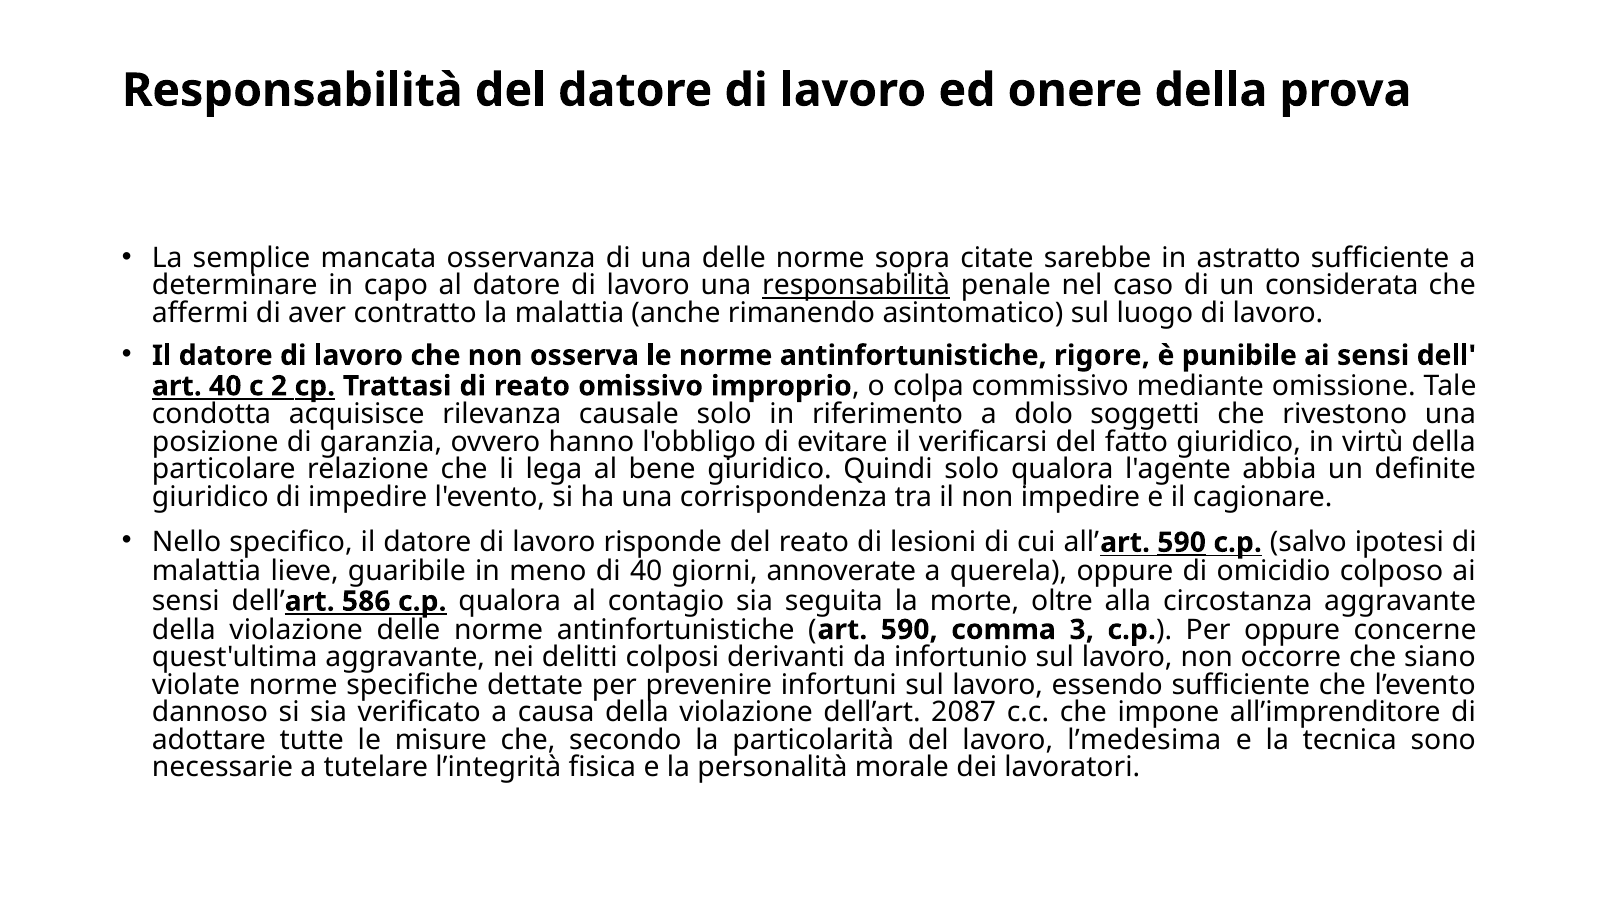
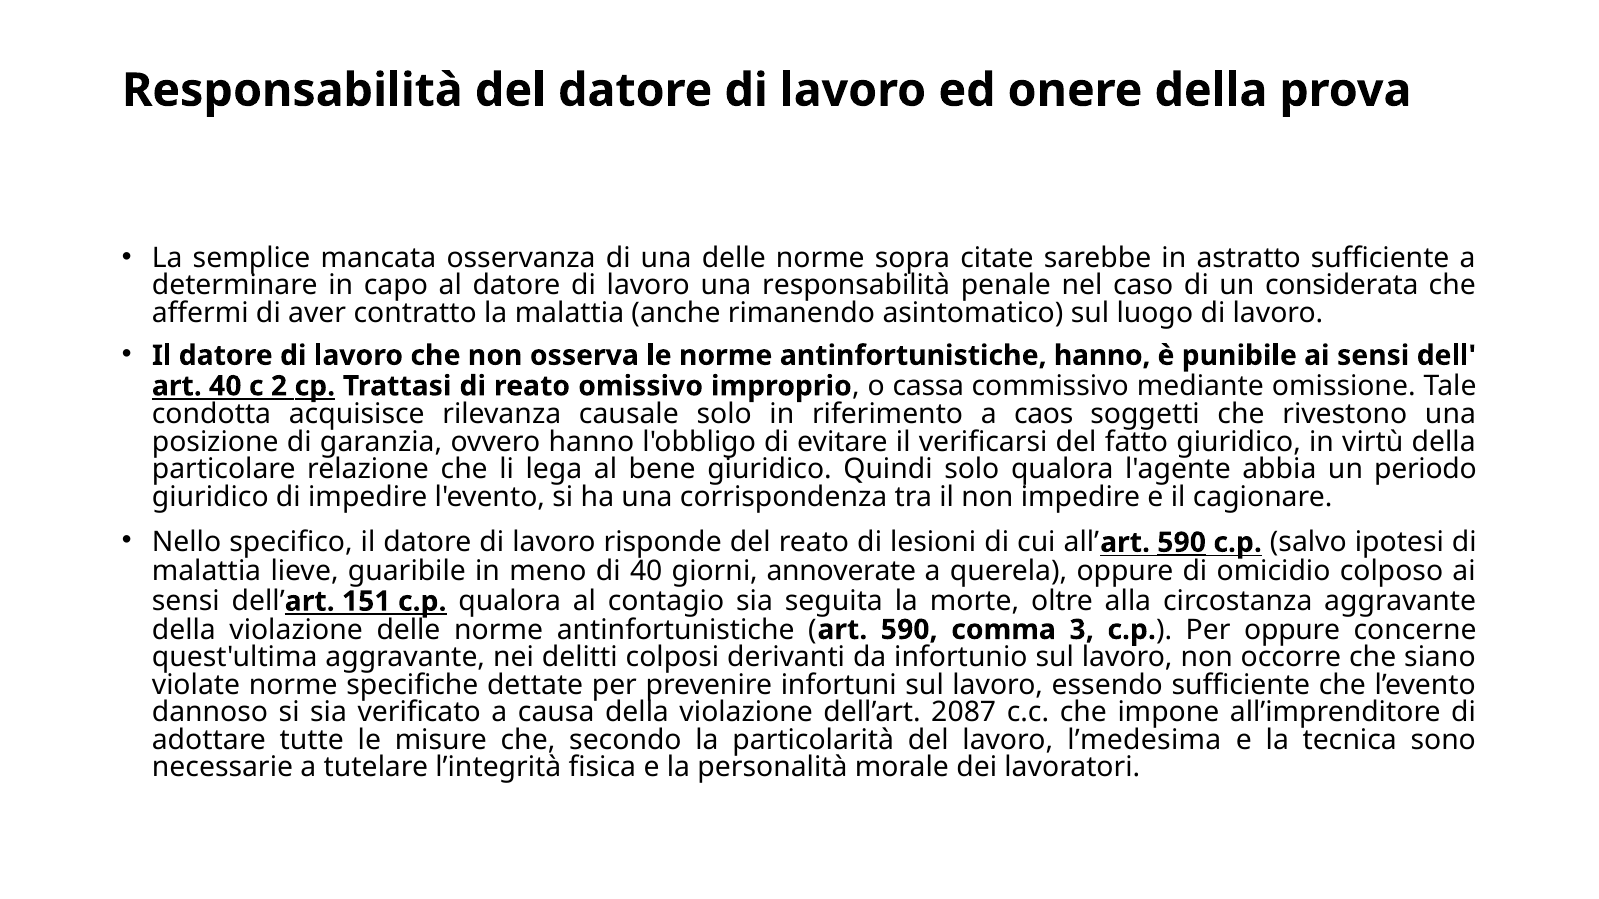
responsabilità underline: present -> none (856, 286)
antinfortunistiche rigore: rigore -> hanno (1102, 356)
colpa: colpa -> cassa (928, 386)
dolo: dolo -> caos (1044, 415)
definite: definite -> periodo (1425, 470)
586: 586 -> 151 (366, 602)
